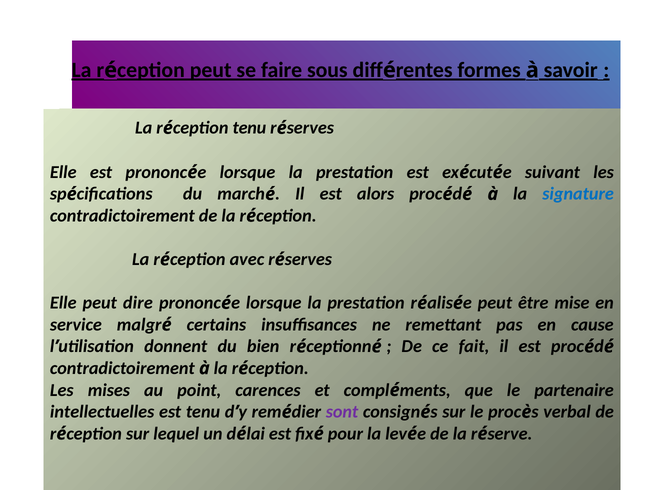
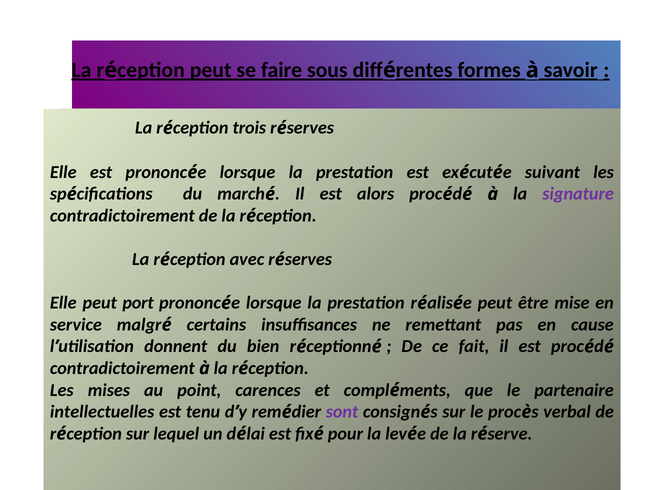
tenu: tenu -> trois (249, 128)
signature colour: blue -> purple (578, 194)
dire: dire -> port (138, 303)
